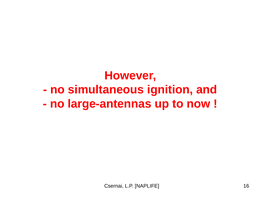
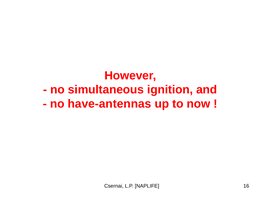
large-antennas: large-antennas -> have-antennas (109, 104)
